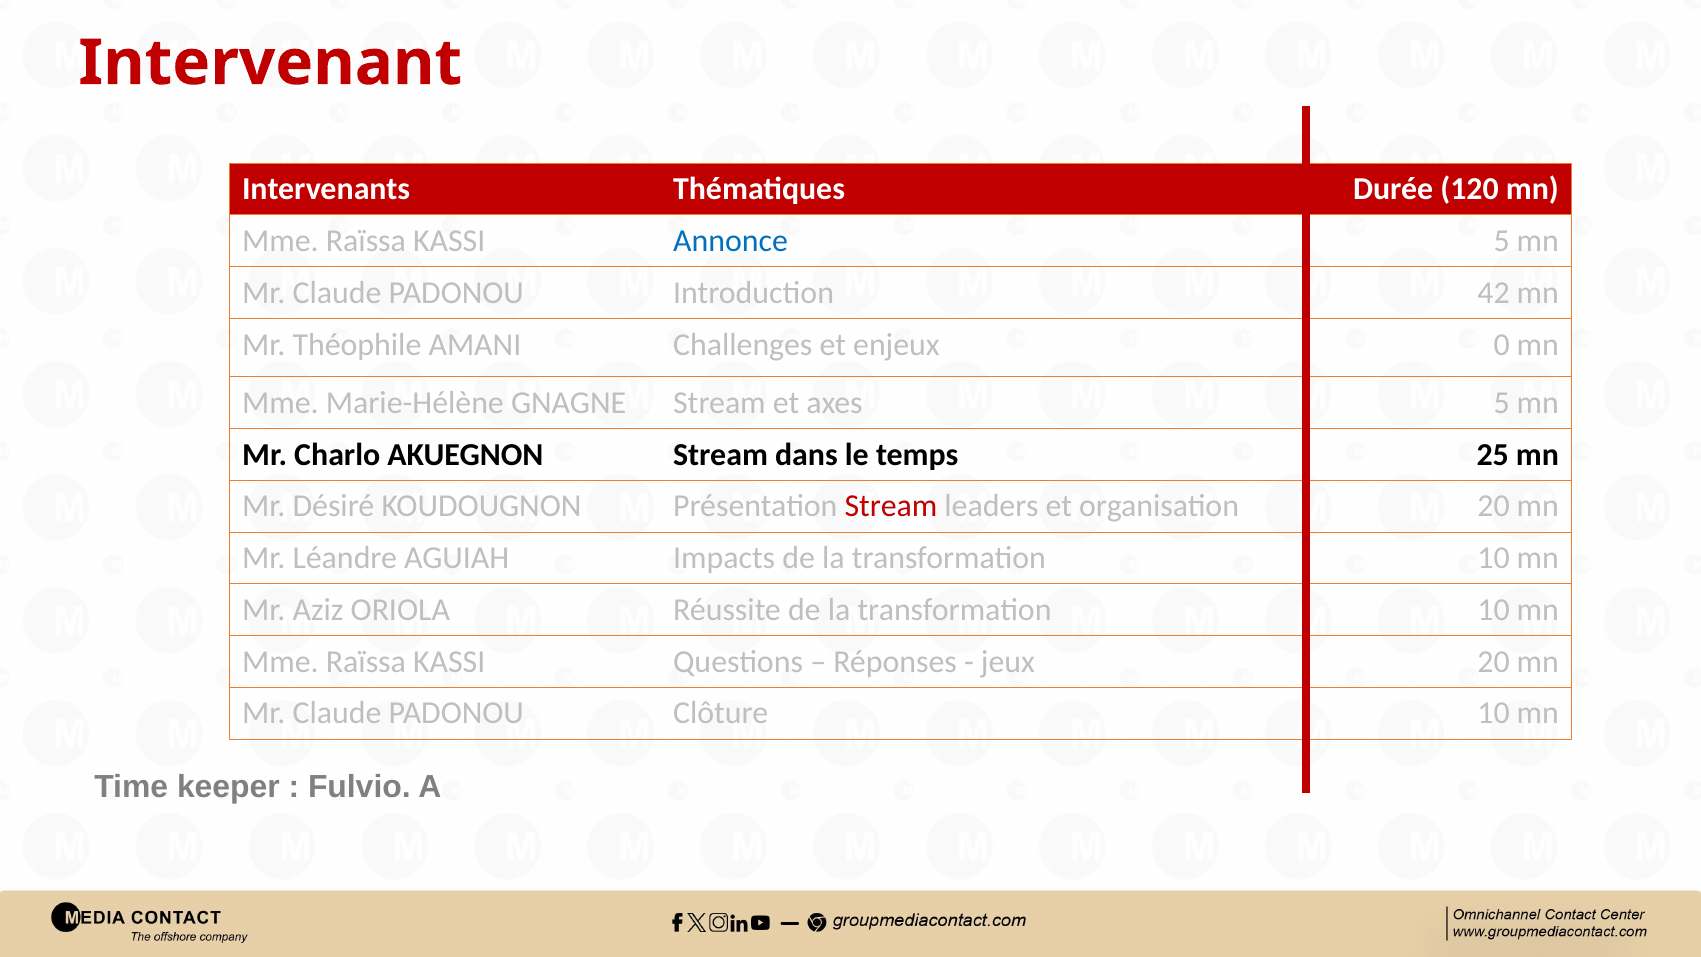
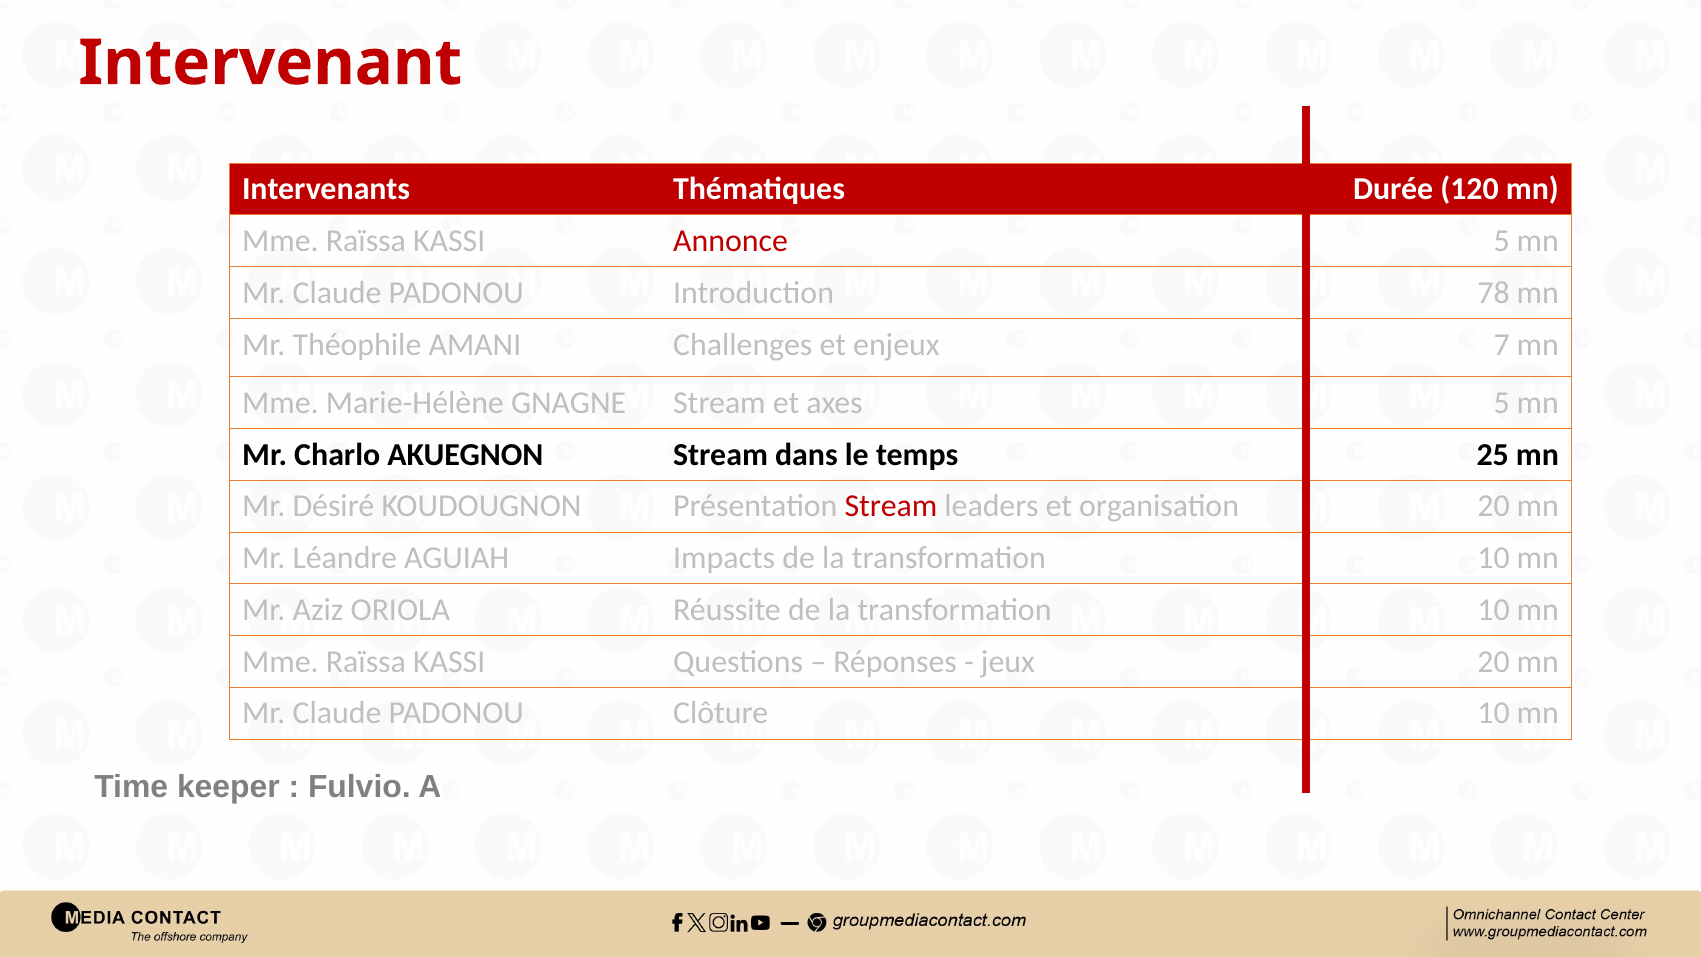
Annonce colour: blue -> red (731, 241)
42: 42 -> 78 (1494, 293)
0: 0 -> 7 (1502, 344)
